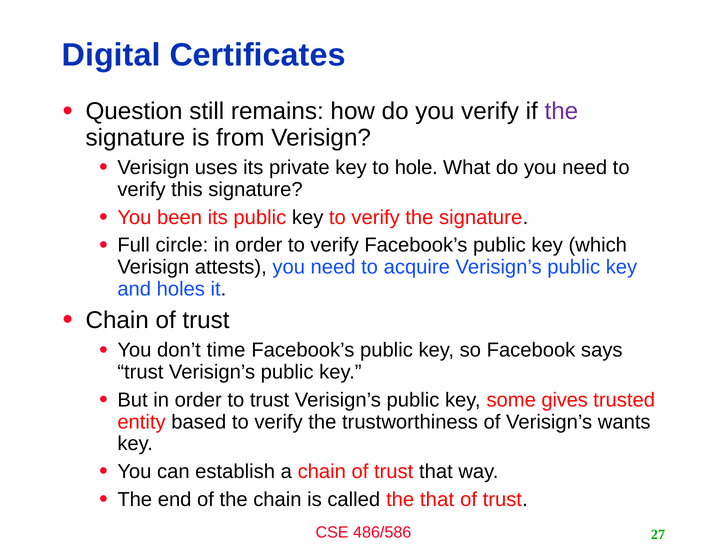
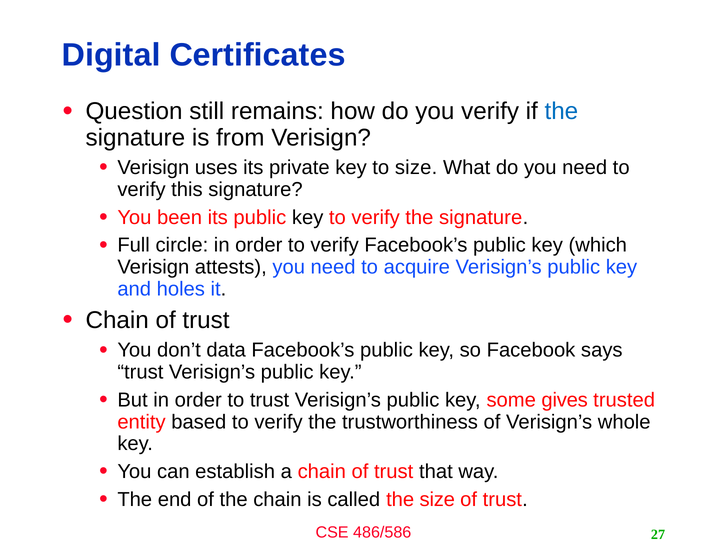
the colour: purple -> blue (561, 112)
to hole: hole -> size (416, 168)
time: time -> data (226, 350)
wants: wants -> whole (624, 422)
the that: that -> size (437, 500)
